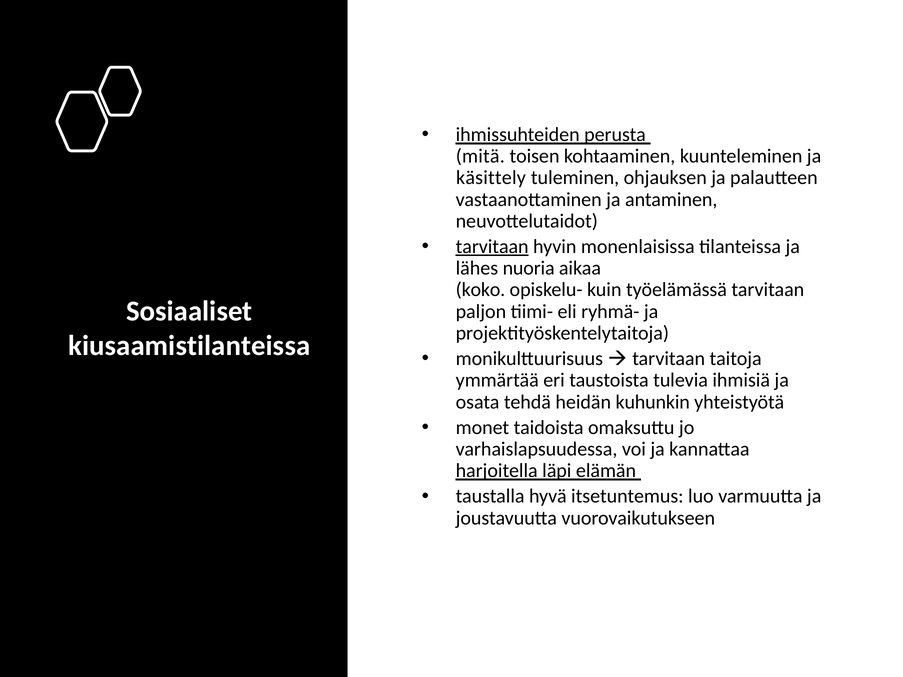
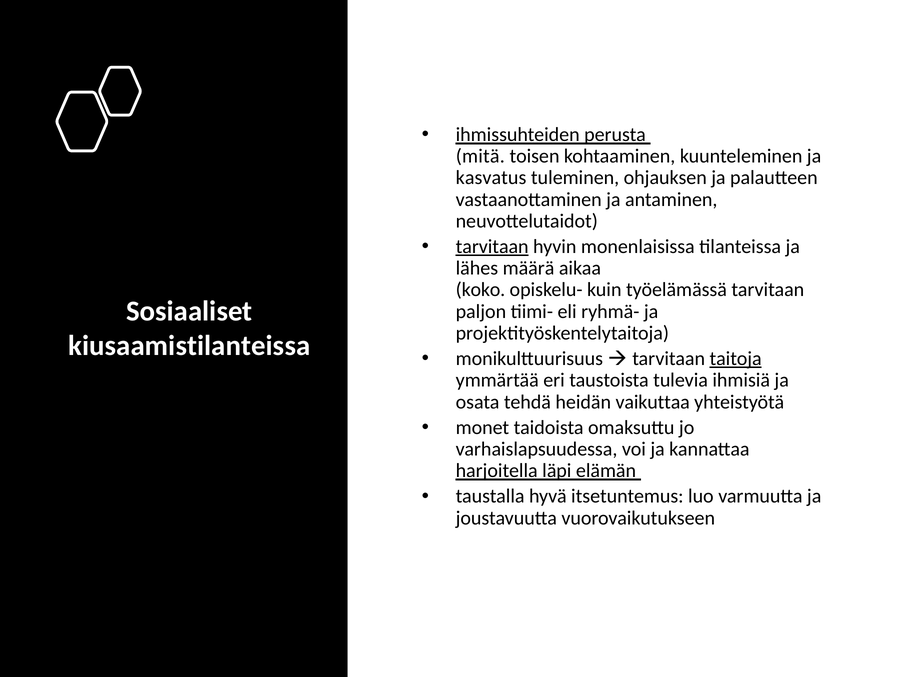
käsittely: käsittely -> kasvatus (491, 178)
nuoria: nuoria -> määrä (529, 268)
taitoja underline: none -> present (736, 359)
kuhunkin: kuhunkin -> vaikuttaa (653, 402)
